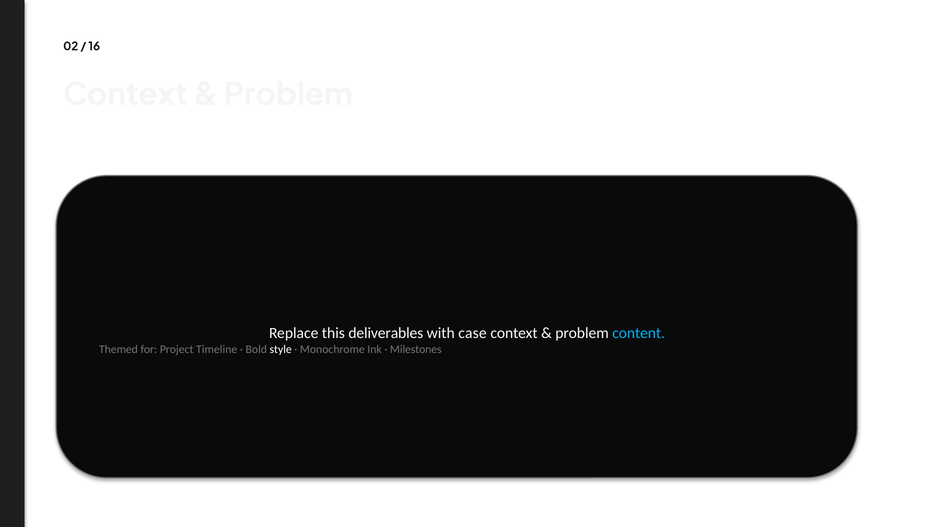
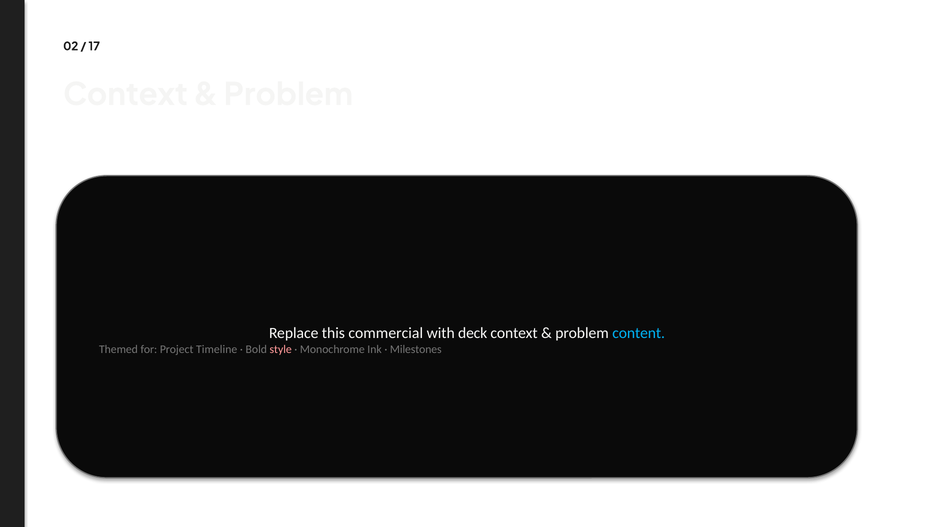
16: 16 -> 17 (94, 46)
deliverables: deliverables -> commercial (386, 333)
case: case -> deck (473, 333)
style colour: white -> pink (281, 349)
